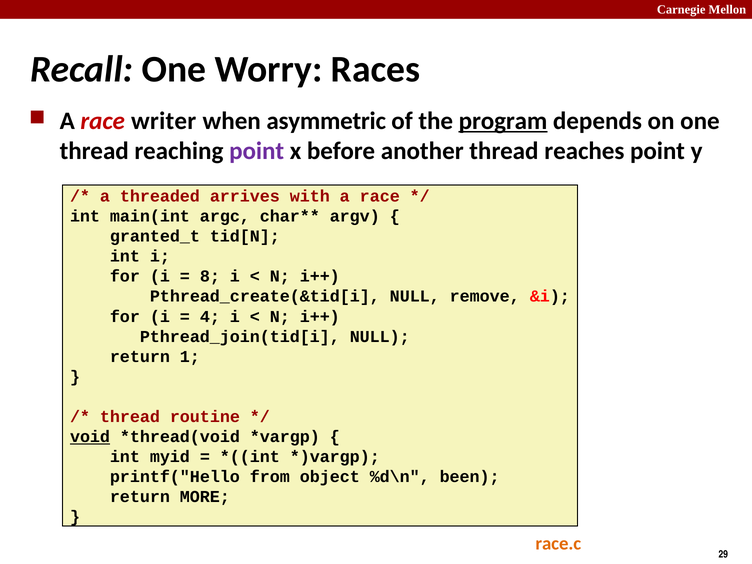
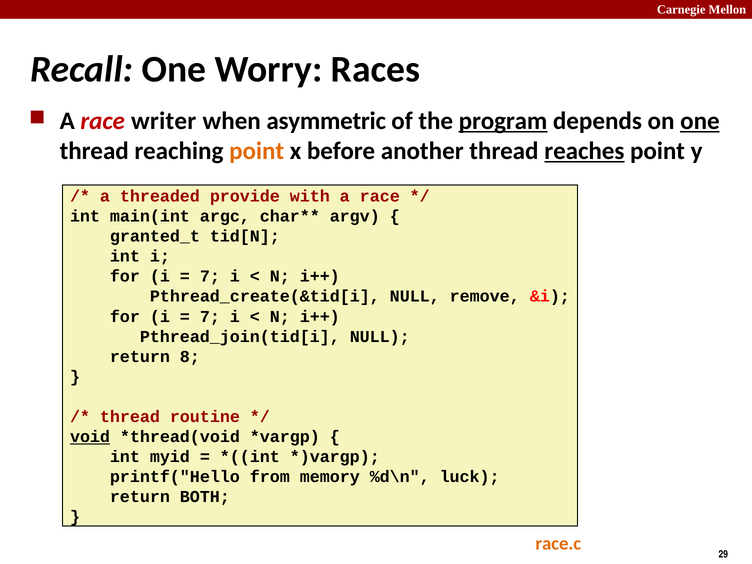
one underline: none -> present (700, 121)
point colour: purple -> orange (257, 151)
reaches underline: none -> present (584, 151)
arrives: arrives -> provide (245, 196)
8: 8 -> 7 (210, 276)
4: 4 -> 7 (210, 317)
1: 1 -> 8 (190, 357)
object: object -> memory (330, 477)
been: been -> luck (470, 477)
MORE: MORE -> BOTH (205, 497)
